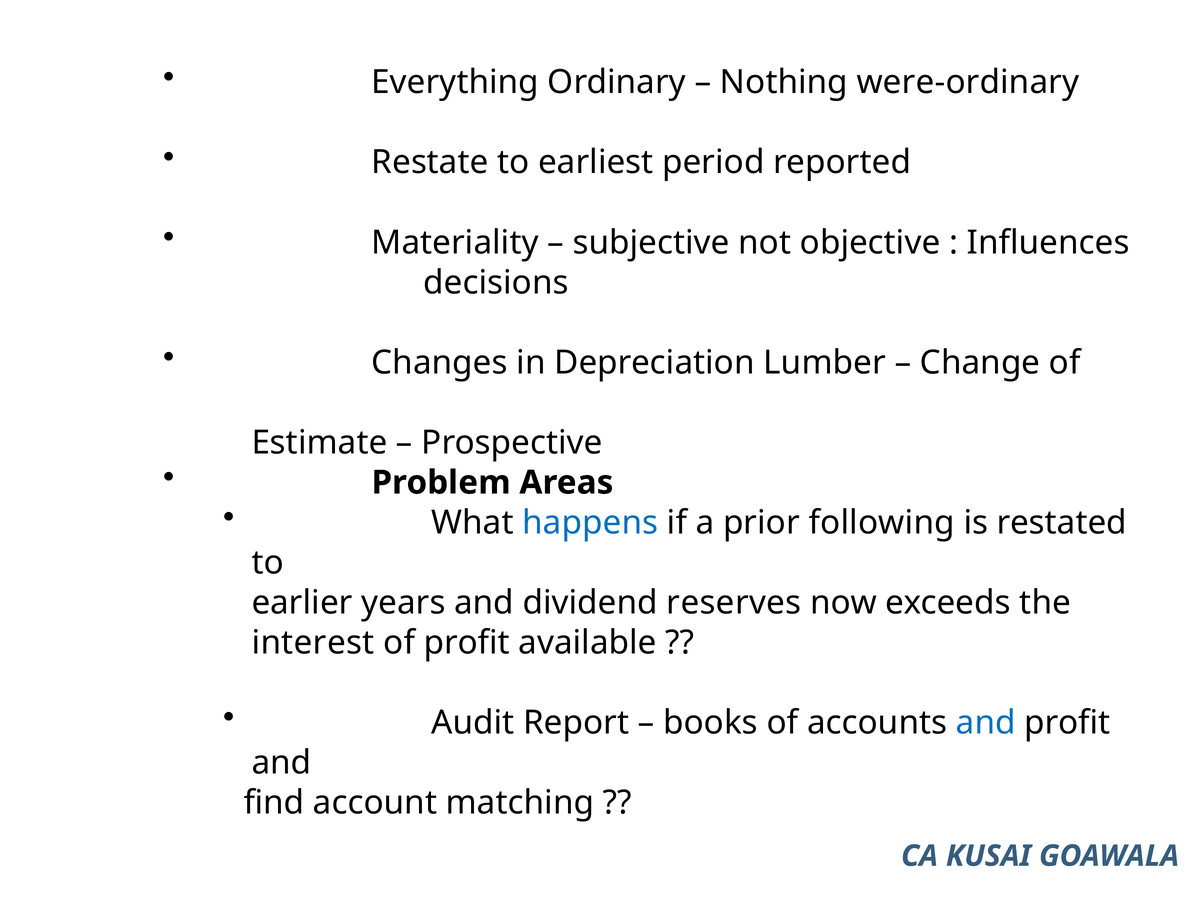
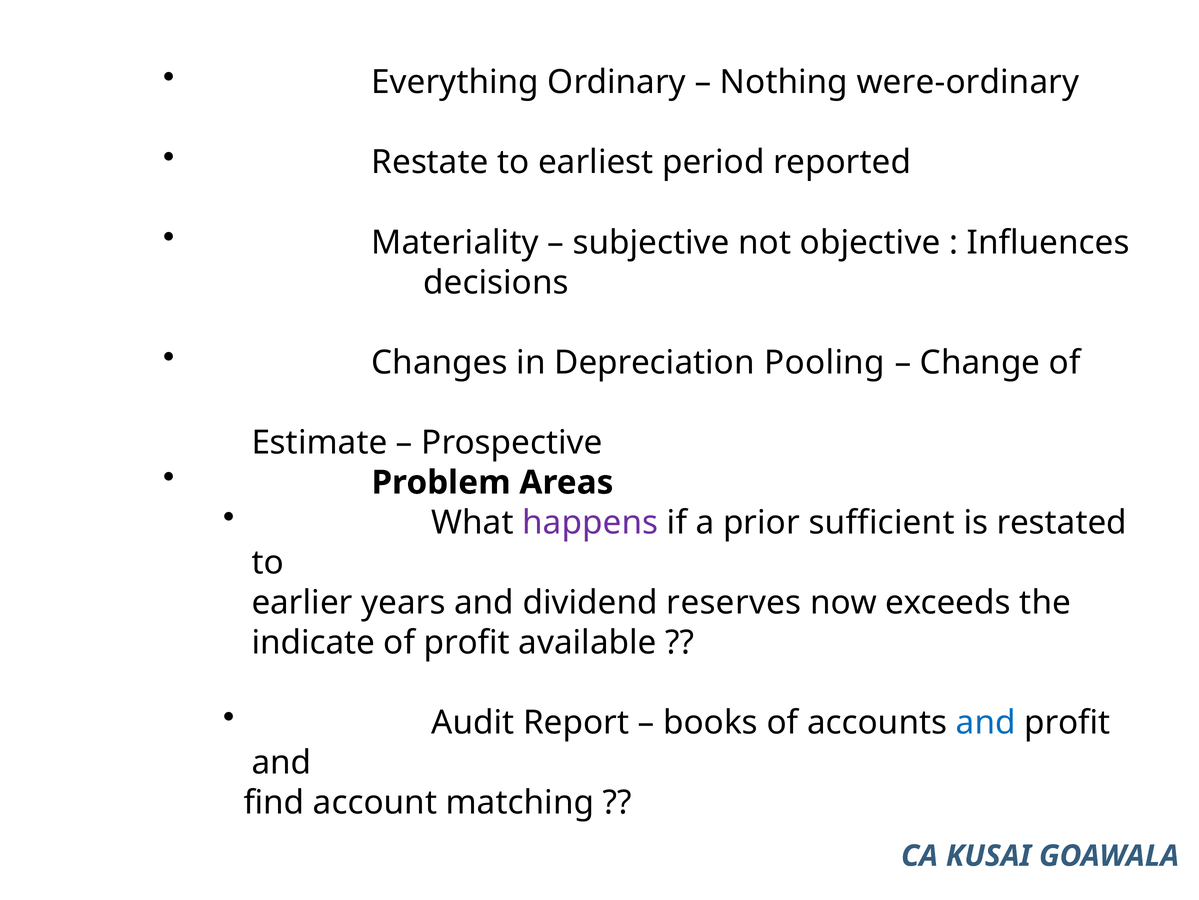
Lumber: Lumber -> Pooling (825, 362)
happens colour: blue -> purple (590, 522)
following: following -> sufficient (882, 522)
interest: interest -> indicate (313, 642)
